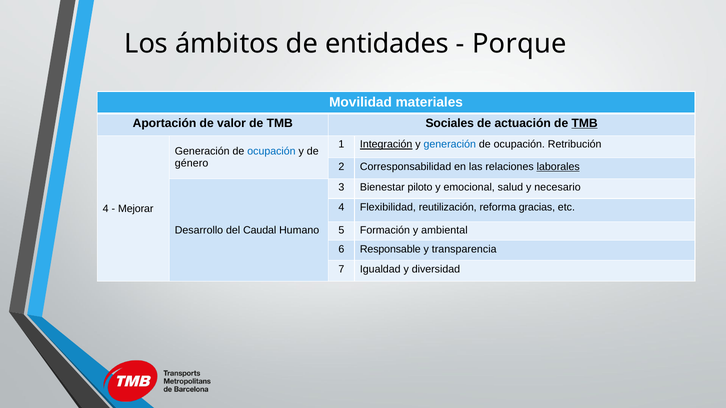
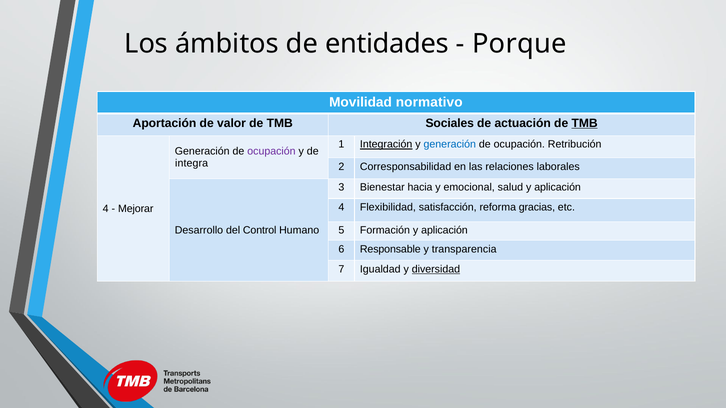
materiales: materiales -> normativo (429, 102)
ocupación colour: blue -> purple (271, 152)
género: género -> integra (192, 163)
laborales underline: present -> none (558, 167)
piloto: piloto -> hacia (420, 188)
salud y necesario: necesario -> aplicación (558, 188)
reutilización: reutilización -> satisfacción (448, 208)
Caudal: Caudal -> Control (260, 230)
Formación y ambiental: ambiental -> aplicación (444, 231)
diversidad underline: none -> present (436, 269)
